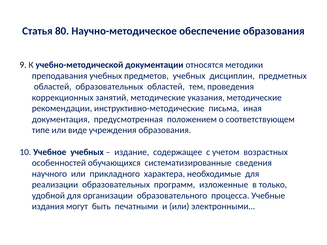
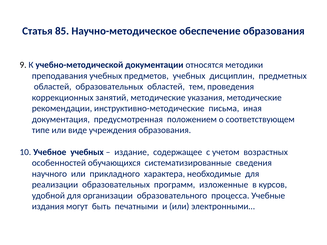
80: 80 -> 85 (62, 31)
только: только -> курсов (273, 185)
